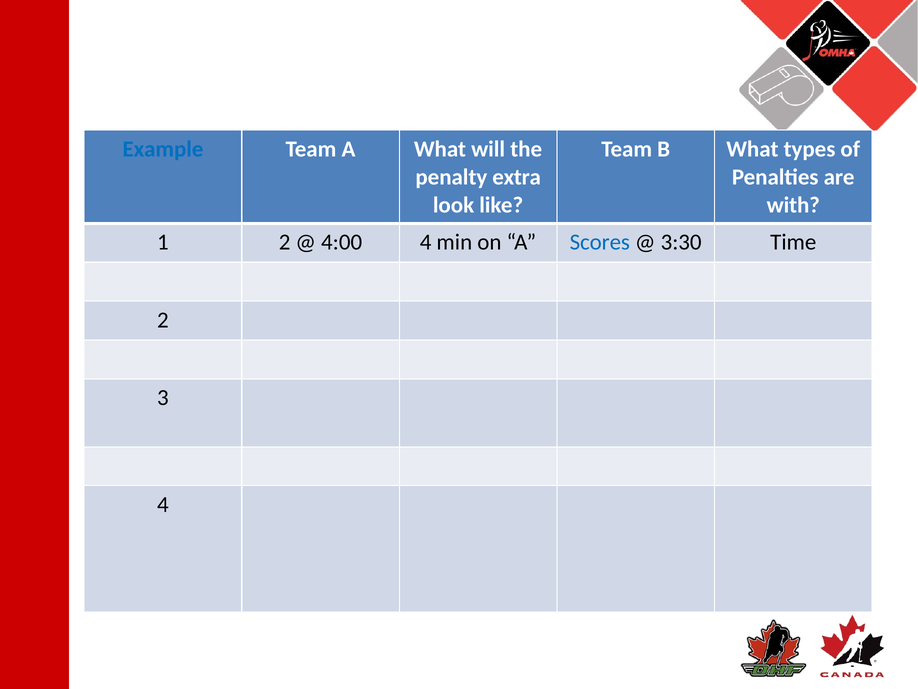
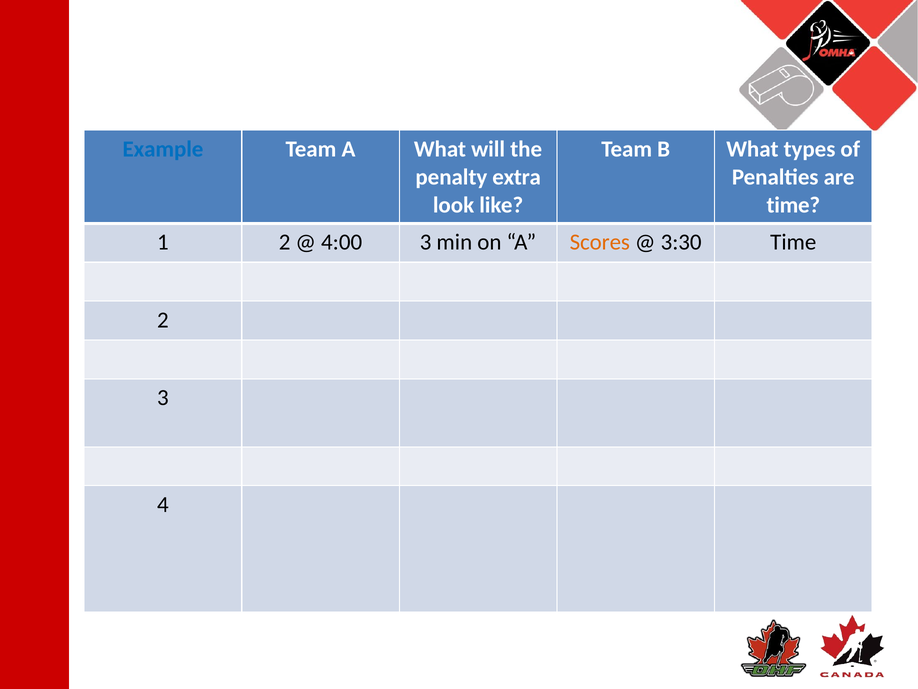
with: with -> time (793, 205)
4:00 4: 4 -> 3 (426, 242)
Scores colour: blue -> orange (600, 242)
